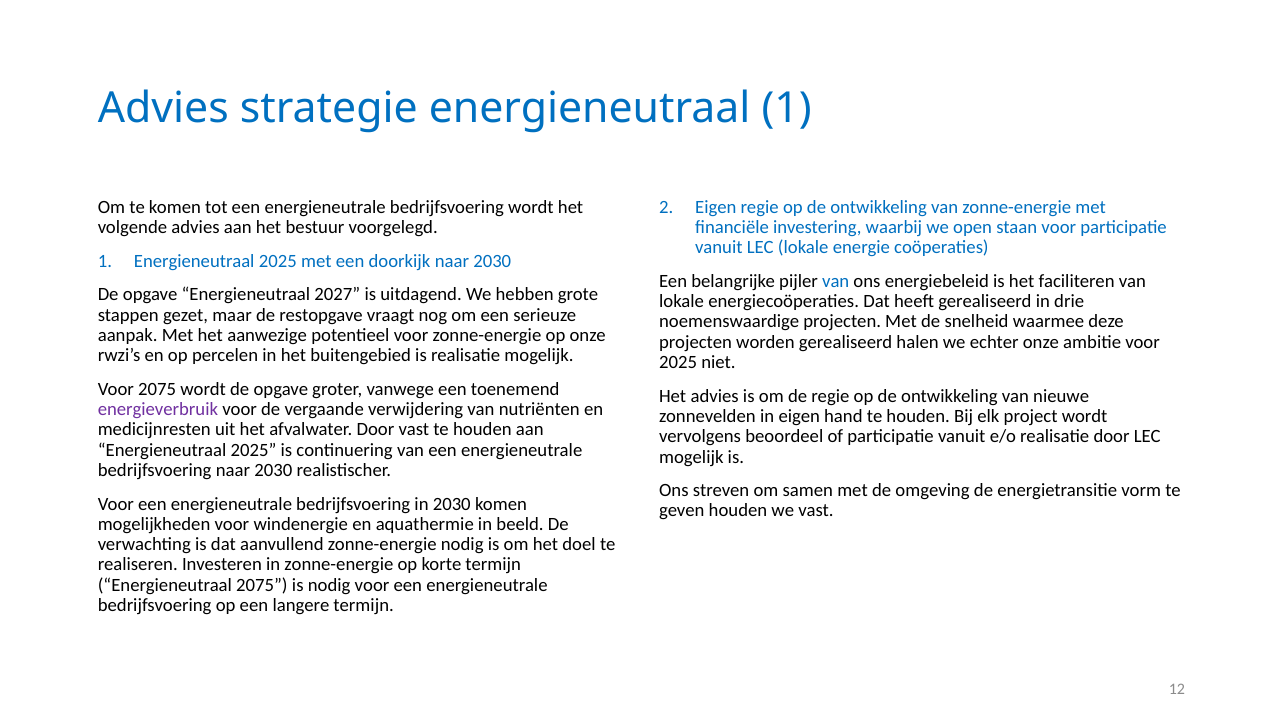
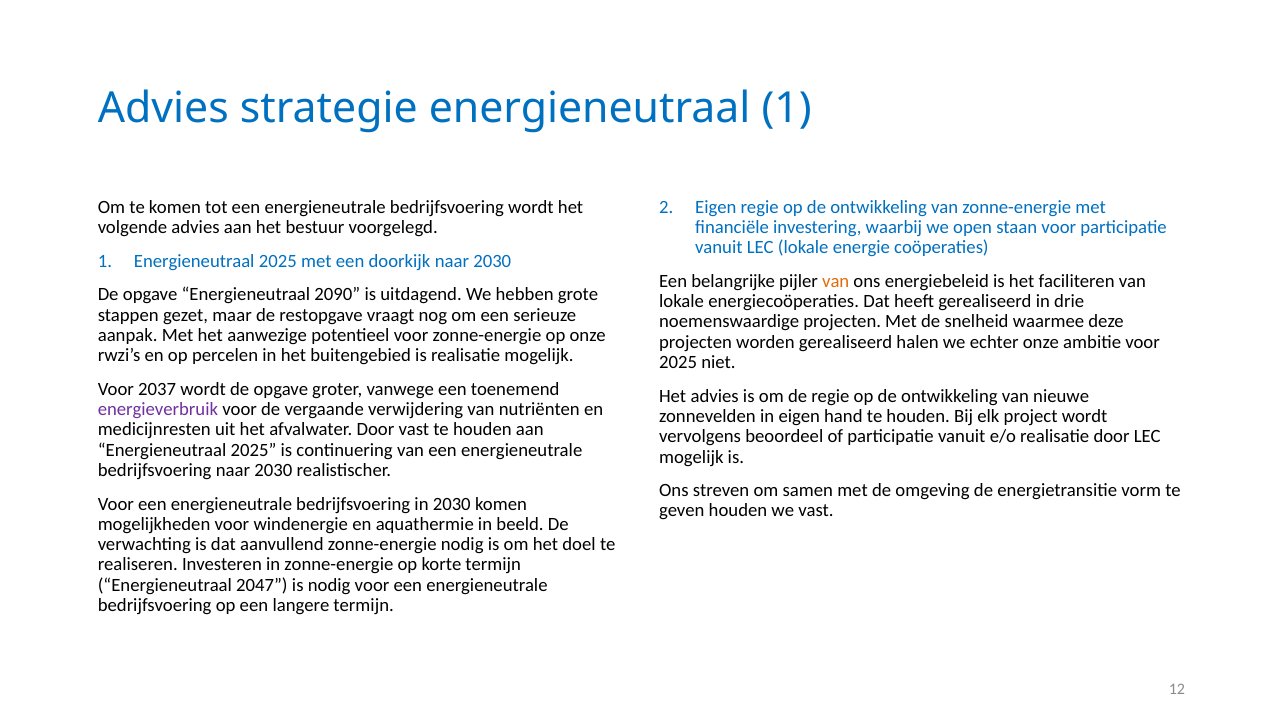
van colour: blue -> orange (836, 281)
2027: 2027 -> 2090 (337, 295)
Voor 2075: 2075 -> 2037 (157, 389)
Energieneutraal 2075: 2075 -> 2047 (262, 585)
